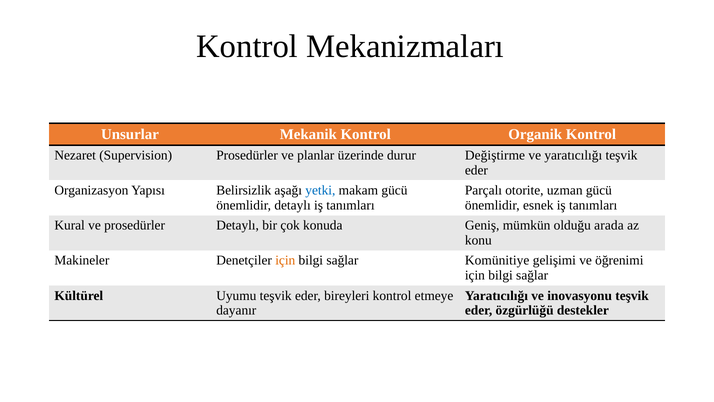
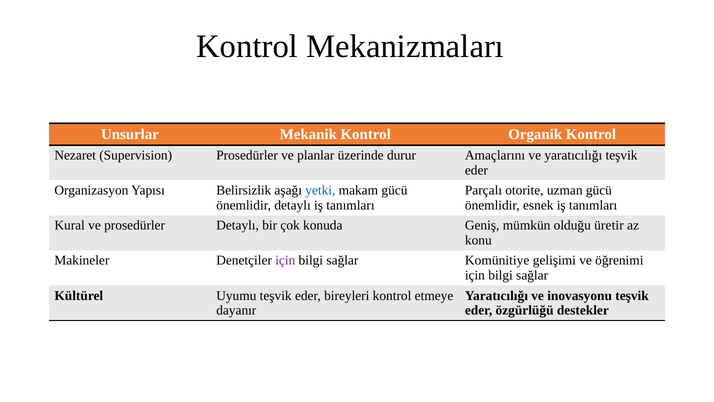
Değiştirme: Değiştirme -> Amaçlarını (495, 155)
arada: arada -> üretir (609, 225)
için colour: orange -> purple (285, 260)
